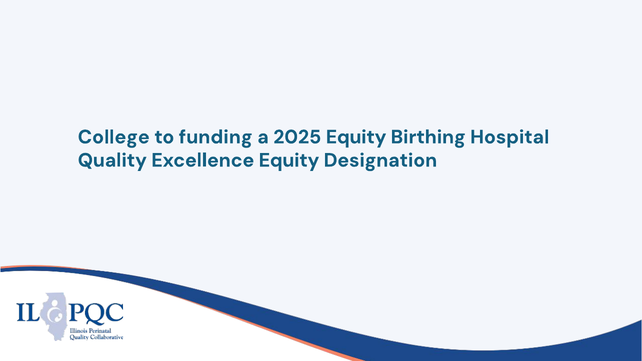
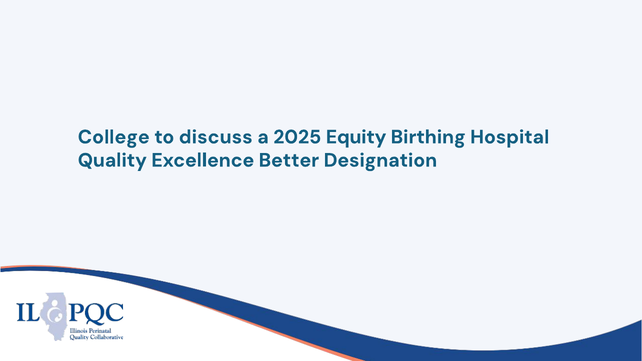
funding: funding -> discuss (216, 137)
Excellence Equity: Equity -> Better (289, 160)
